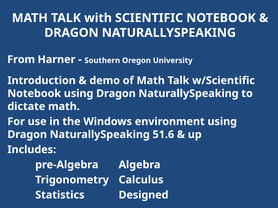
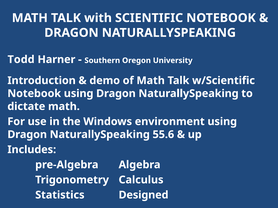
From: From -> Todd (21, 60)
51.6: 51.6 -> 55.6 (163, 135)
